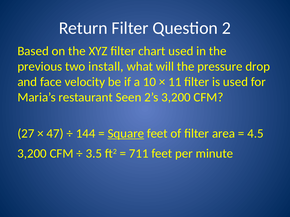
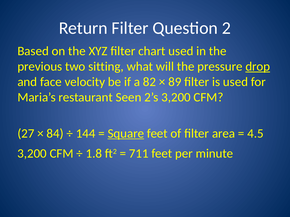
install: install -> sitting (106, 67)
drop underline: none -> present (258, 67)
10: 10 -> 82 (150, 82)
11: 11 -> 89 (175, 82)
47: 47 -> 84 (55, 134)
3.5: 3.5 -> 1.8 (94, 154)
